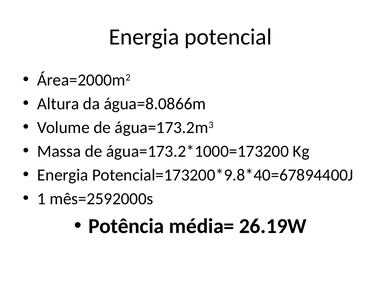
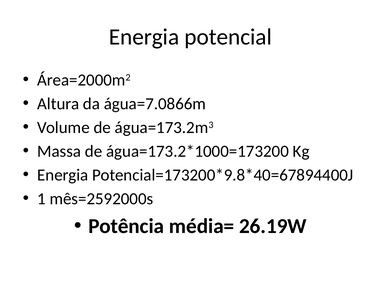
água=8.0866m: água=8.0866m -> água=7.0866m (155, 104)
